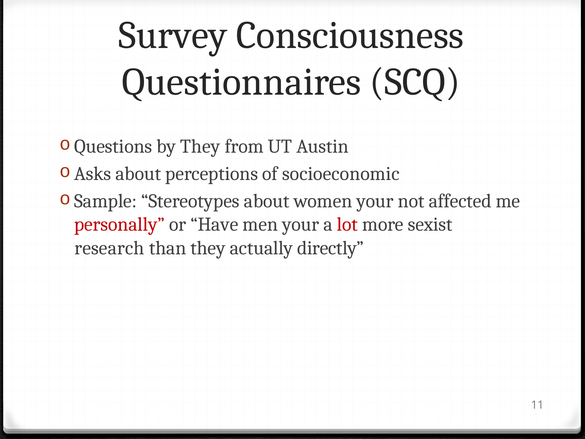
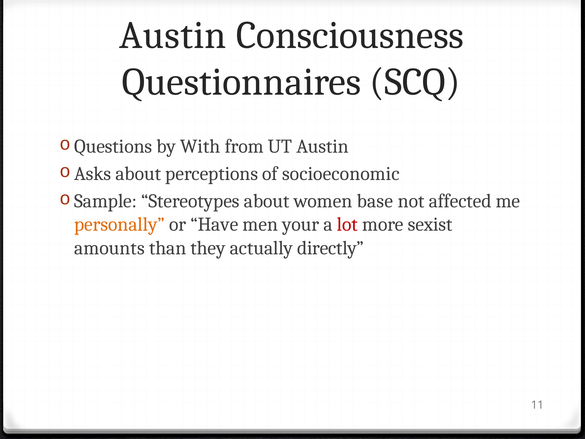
Survey: Survey -> Austin (173, 35)
by They: They -> With (200, 146)
women your: your -> base (375, 201)
personally colour: red -> orange (119, 224)
research: research -> amounts (109, 248)
